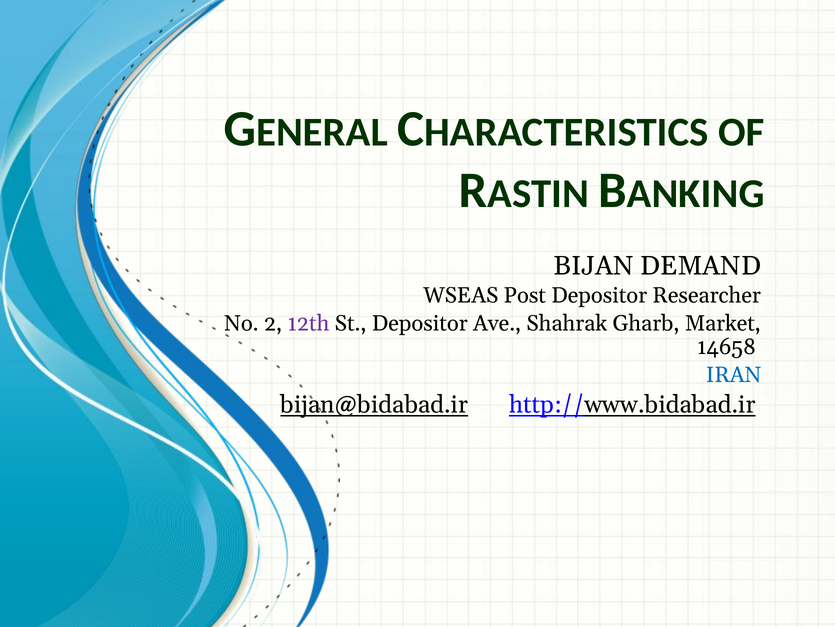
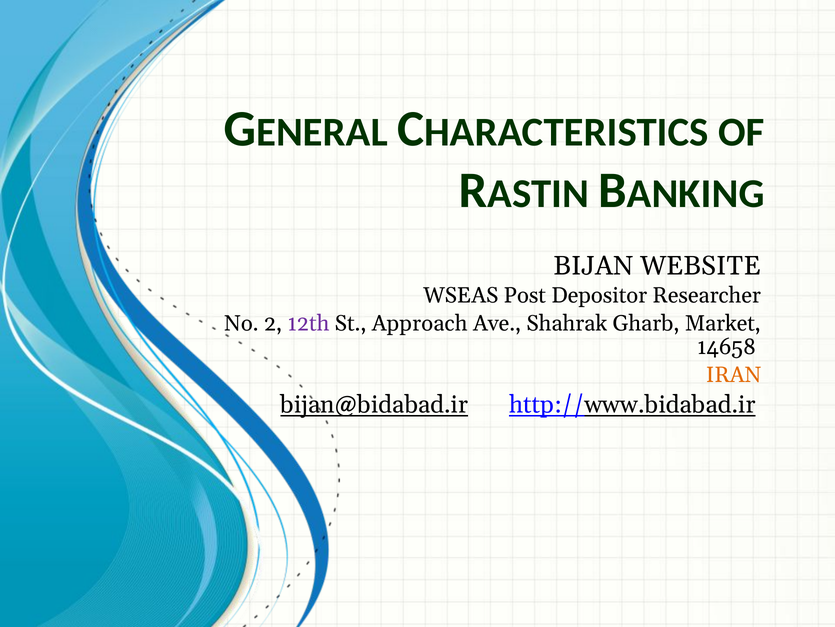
DEMAND: DEMAND -> WEBSITE (701, 266)
St Depositor: Depositor -> Approach (420, 323)
IRAN colour: blue -> orange (734, 374)
